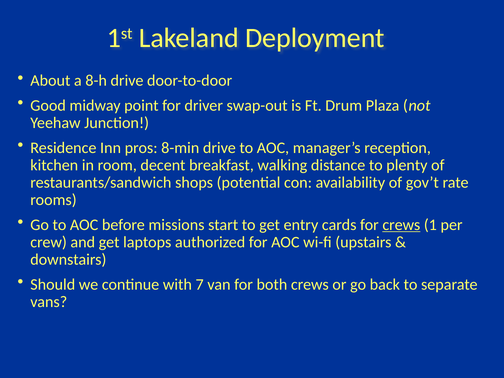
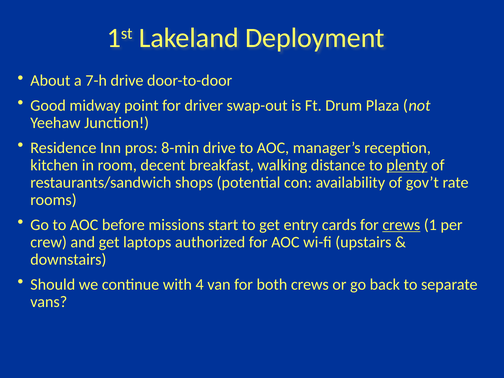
8-h: 8-h -> 7-h (96, 80)
plenty underline: none -> present (407, 165)
7: 7 -> 4 (200, 284)
